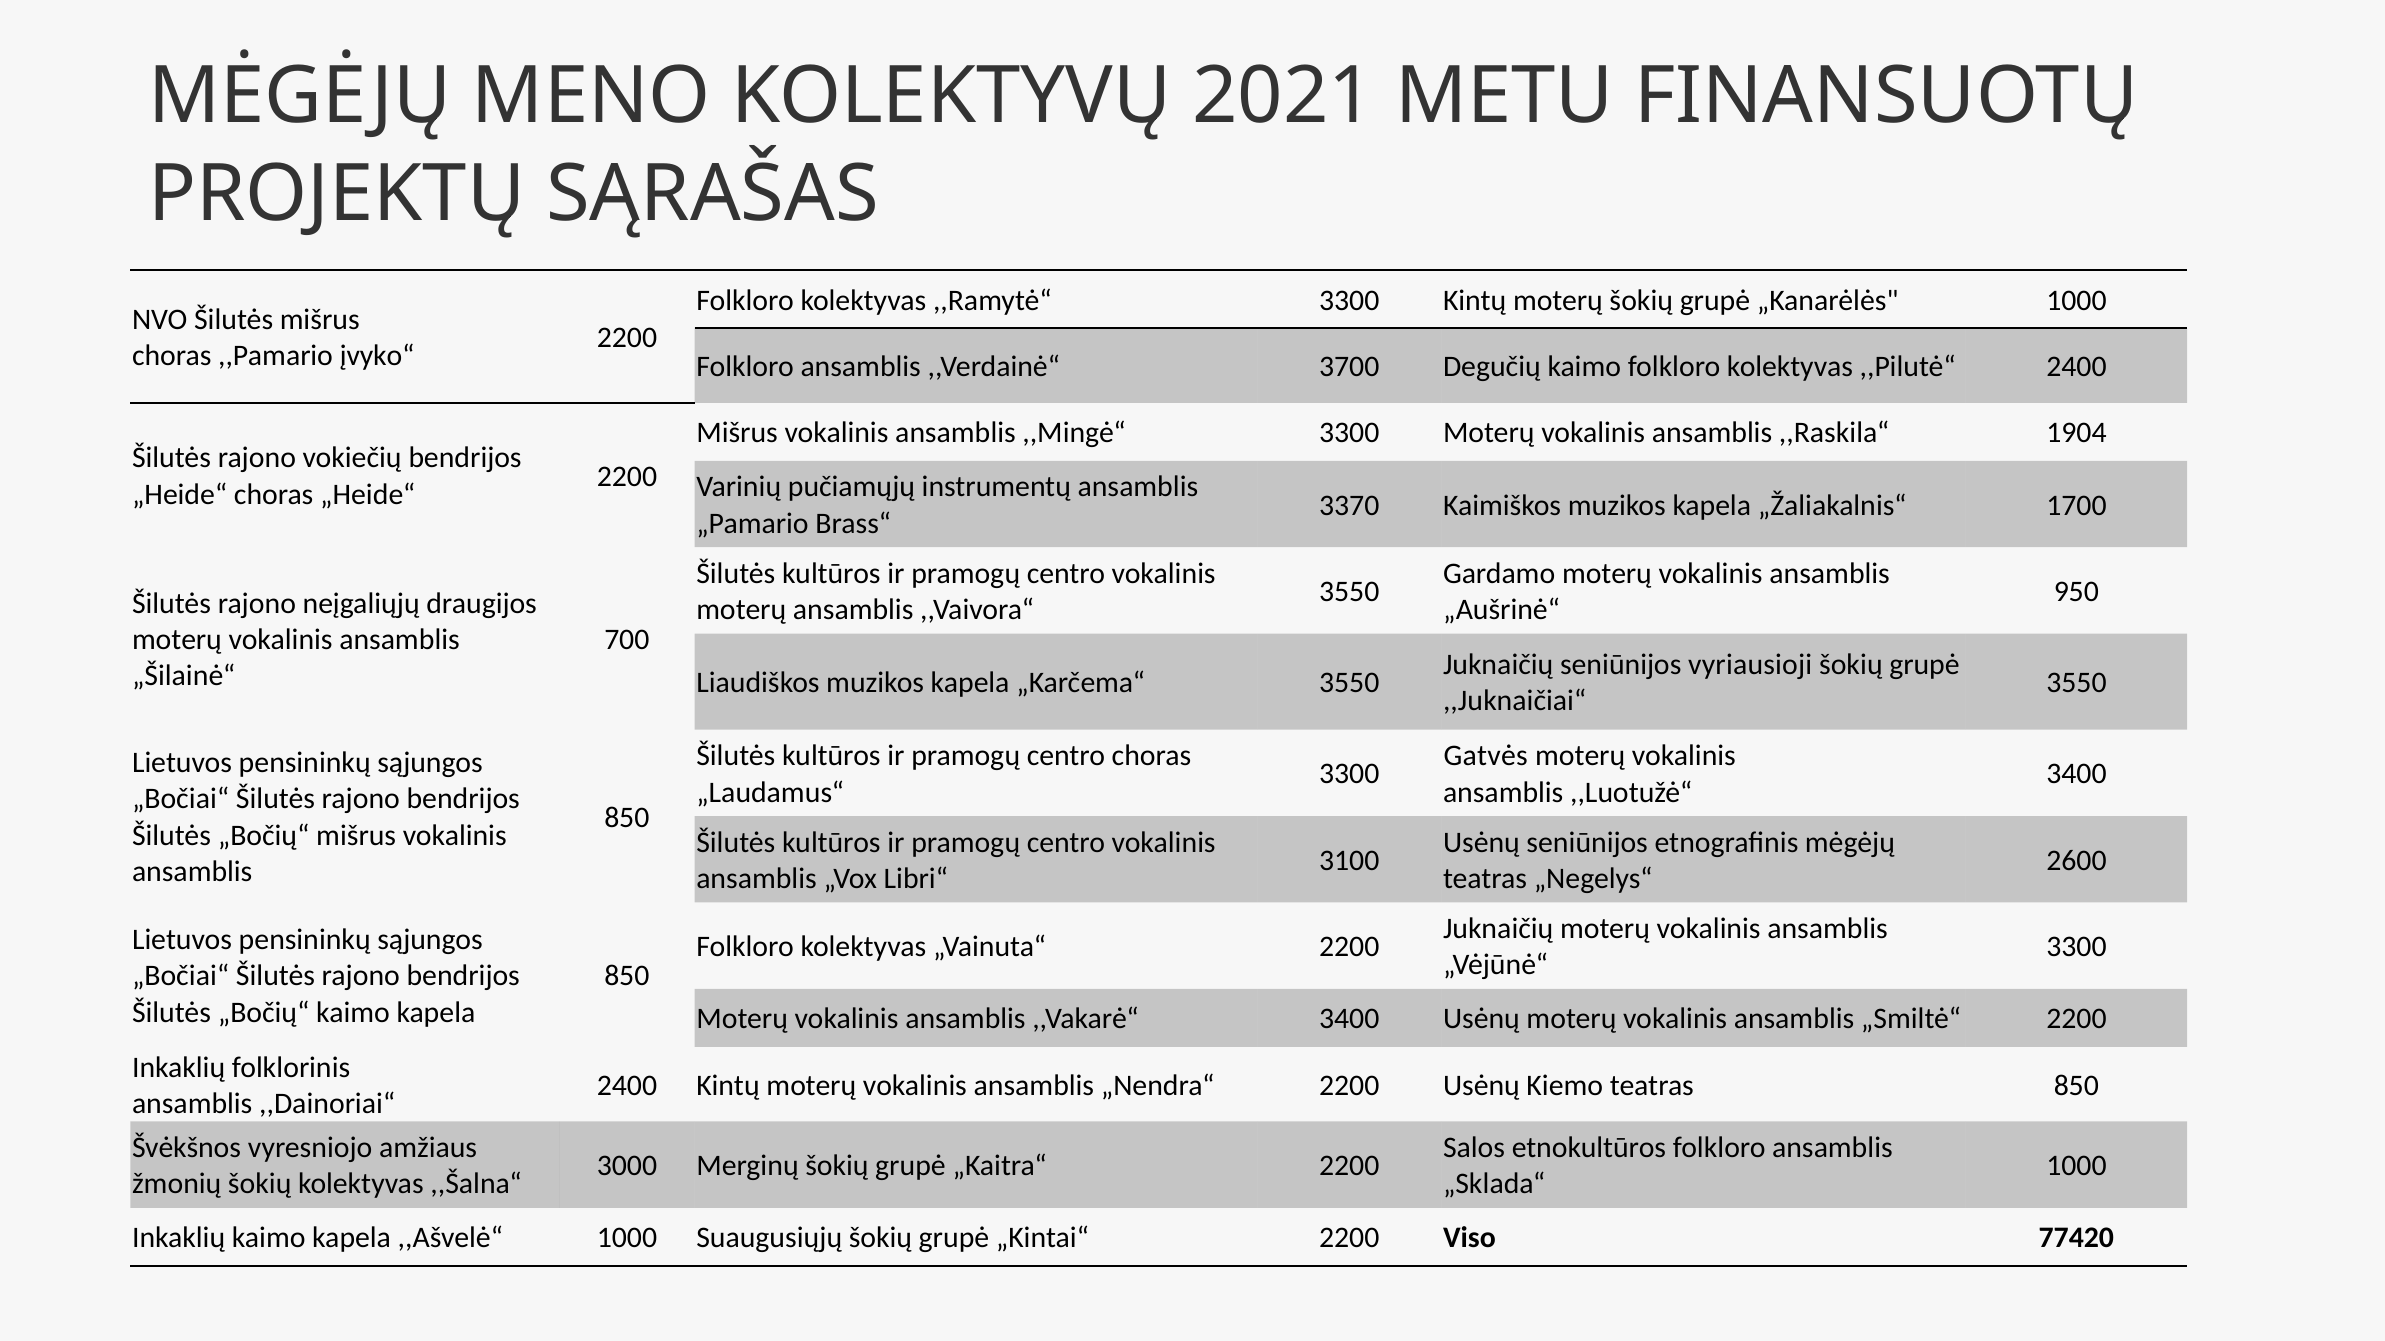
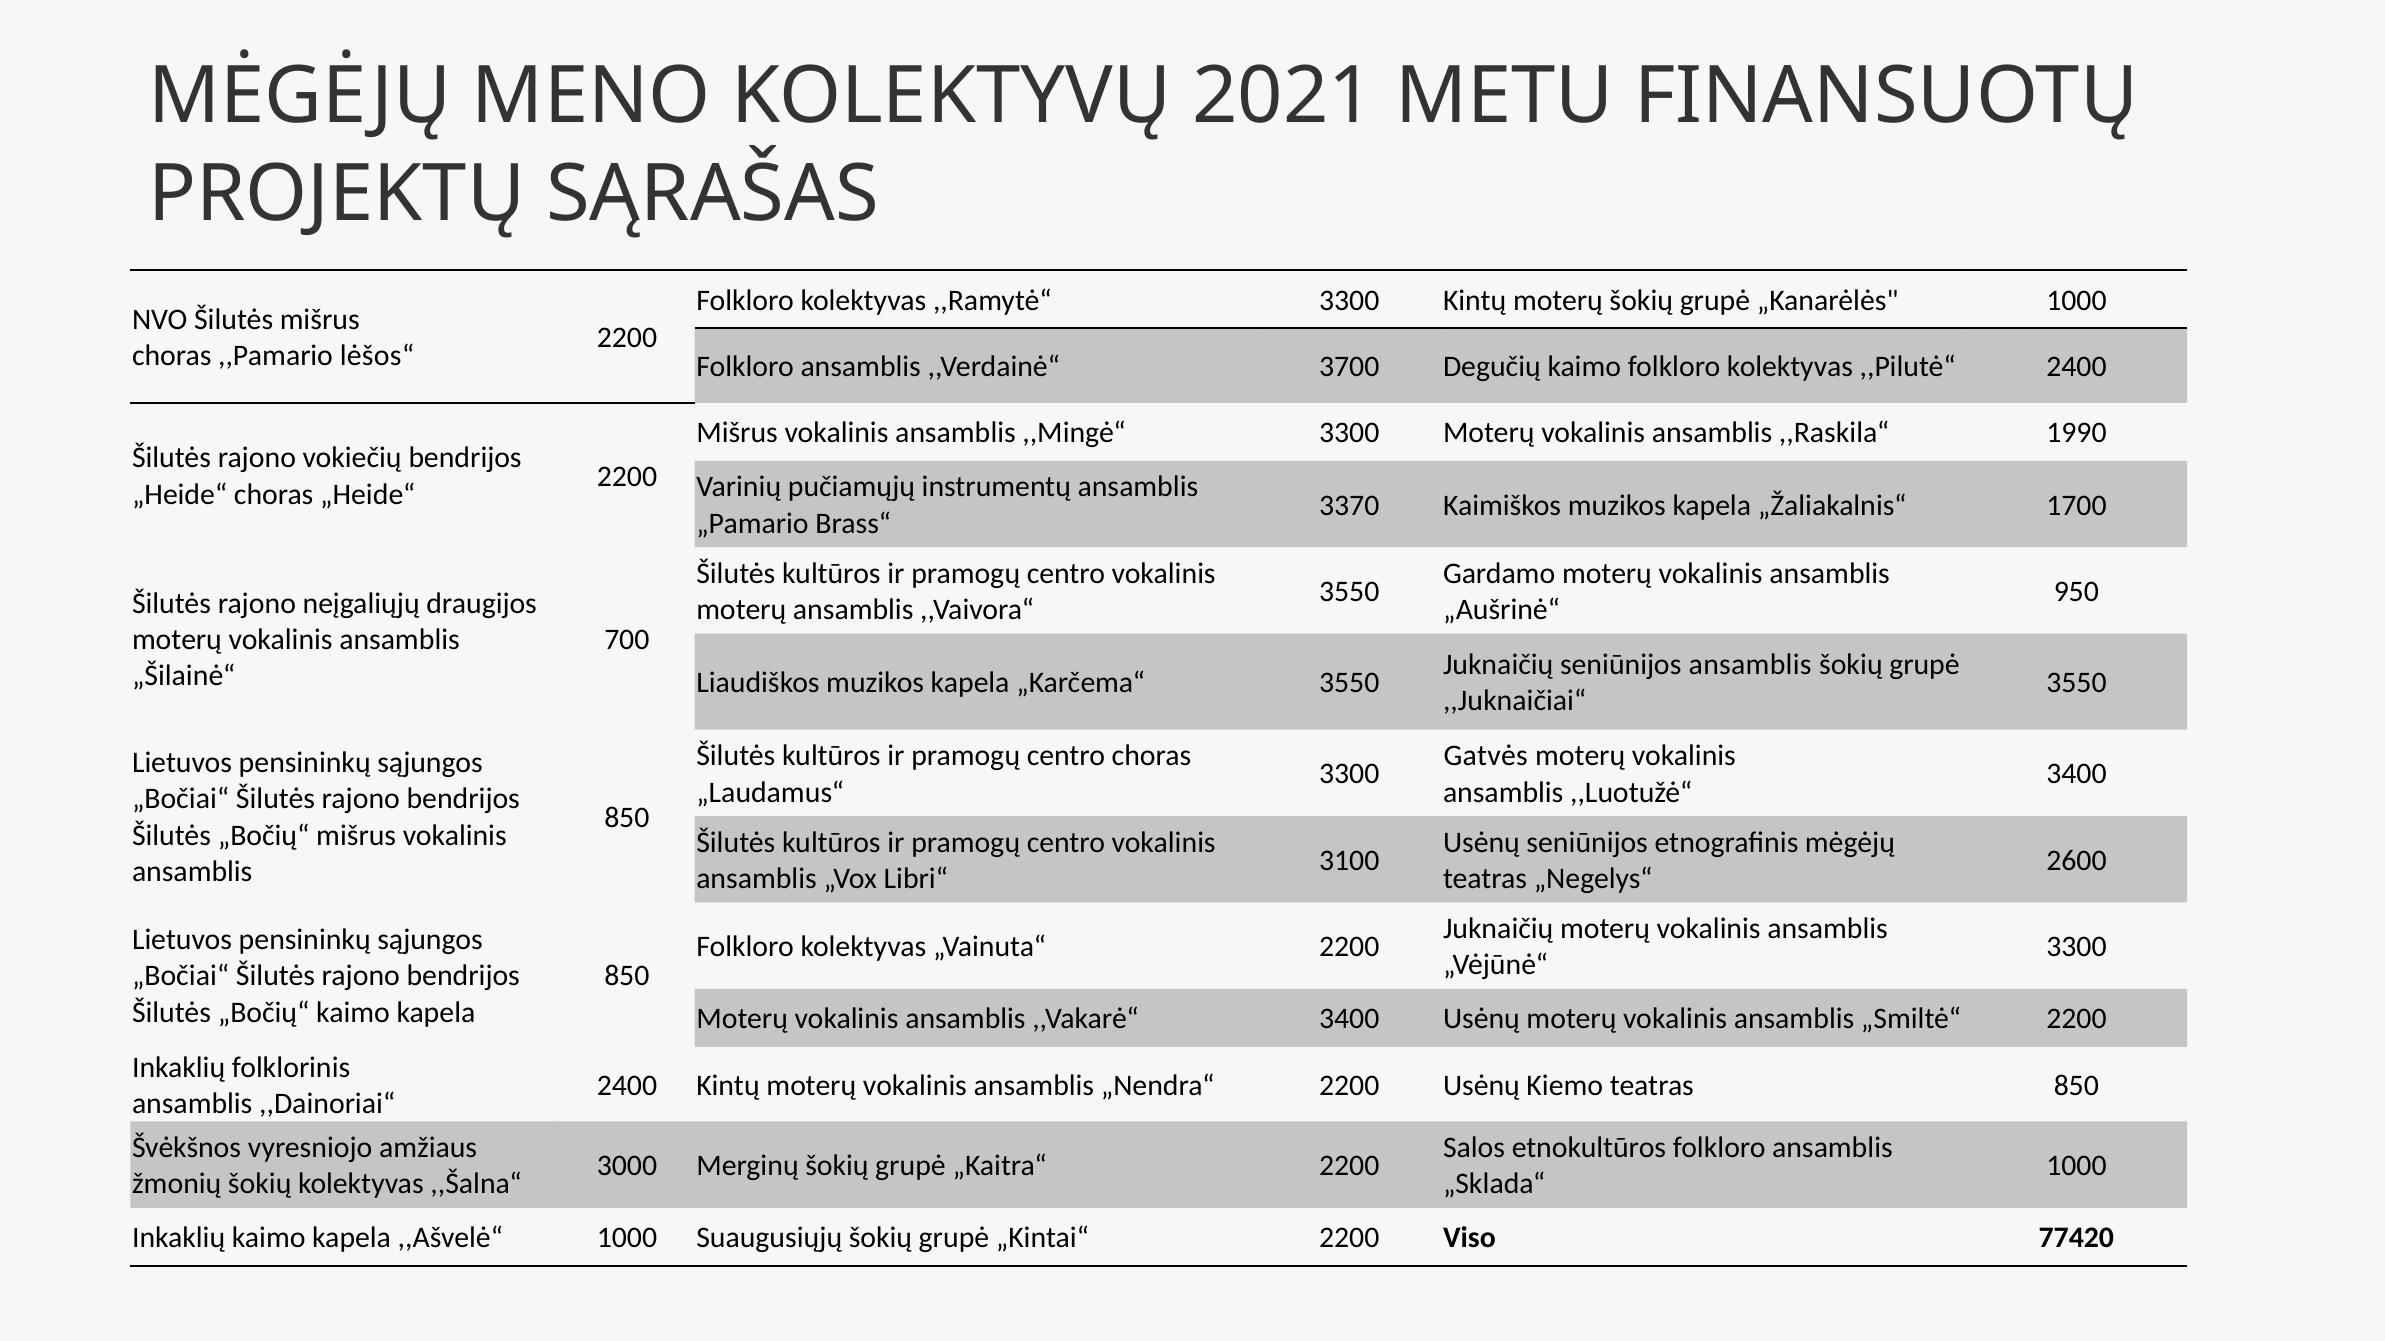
įvyko“: įvyko“ -> lėšos“ (377, 356)
1904: 1904 -> 1990 (2076, 433)
seniūnijos vyriausioji: vyriausioji -> ansamblis (1750, 665)
